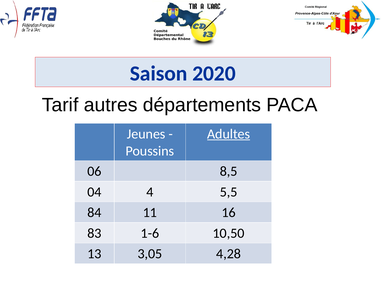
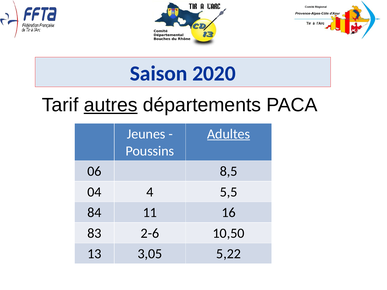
autres underline: none -> present (111, 105)
1-6: 1-6 -> 2-6 (150, 233)
4,28: 4,28 -> 5,22 (229, 254)
